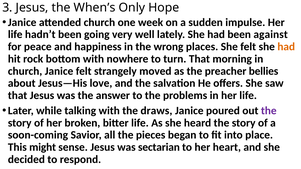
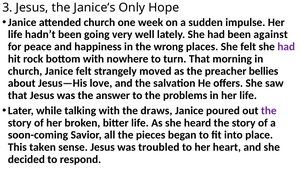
When’s: When’s -> Janice’s (95, 8)
had colour: orange -> purple (286, 47)
might: might -> taken (43, 147)
sectarian: sectarian -> troubled (159, 147)
